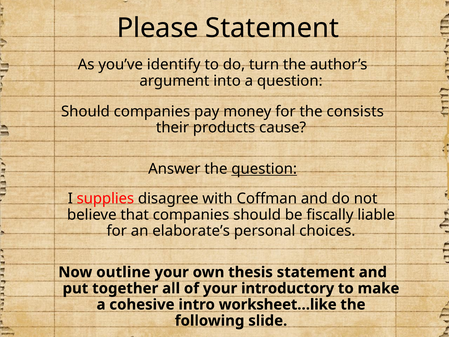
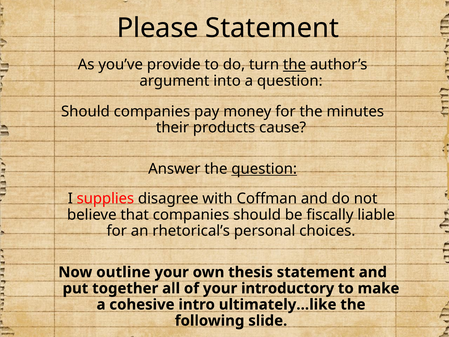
identify: identify -> provide (174, 65)
the underline: none -> present (294, 65)
consists: consists -> minutes (355, 111)
elaborate’s: elaborate’s -> rhetorical’s (191, 231)
worksheet…like: worksheet…like -> ultimately…like (278, 304)
